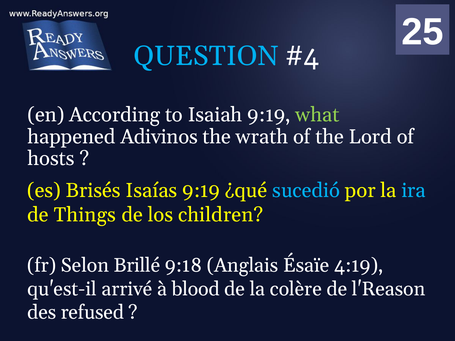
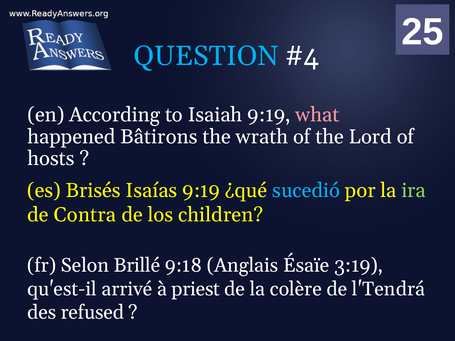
what colour: light green -> pink (317, 115)
Adivinos: Adivinos -> Bâtirons (159, 137)
ira colour: light blue -> light green (414, 191)
Things: Things -> Contra (85, 215)
4:19: 4:19 -> 3:19 (359, 266)
blood: blood -> priest (196, 289)
l'Reason: l'Reason -> l'Tendrá (389, 289)
